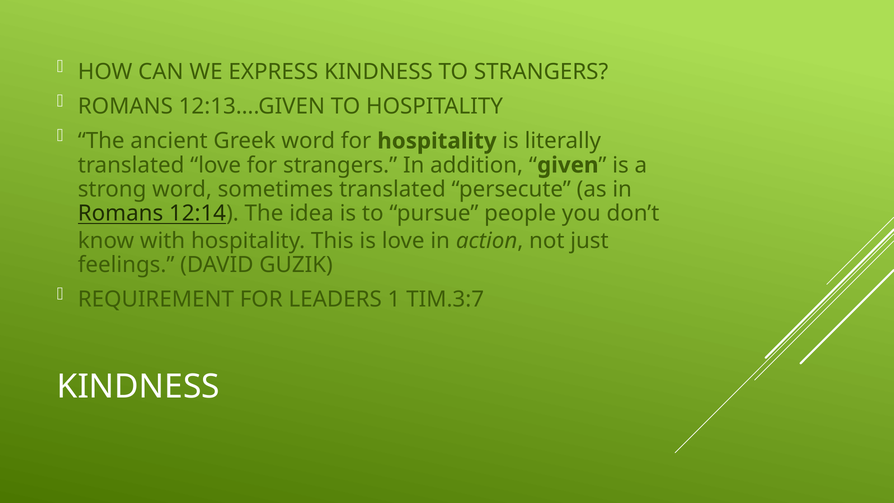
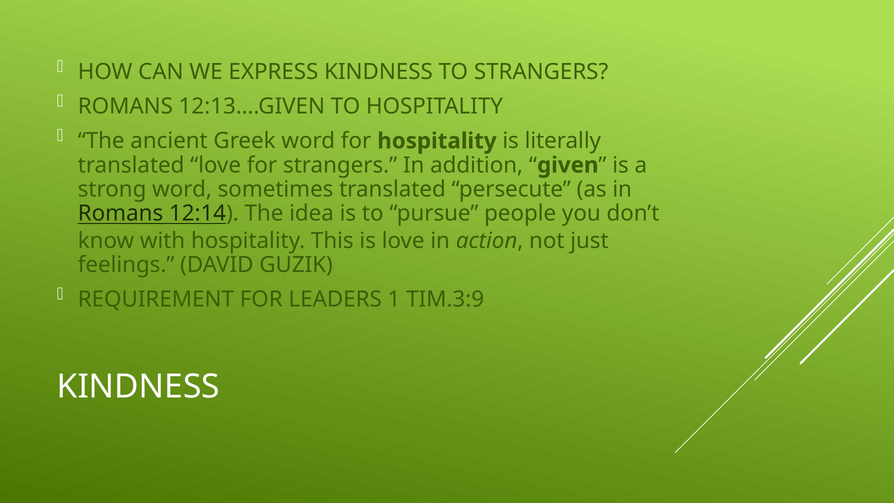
TIM.3:7: TIM.3:7 -> TIM.3:9 (445, 299)
